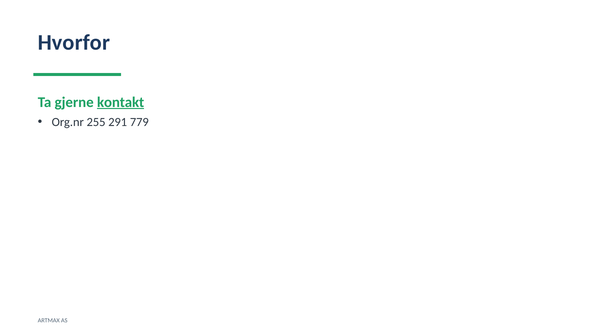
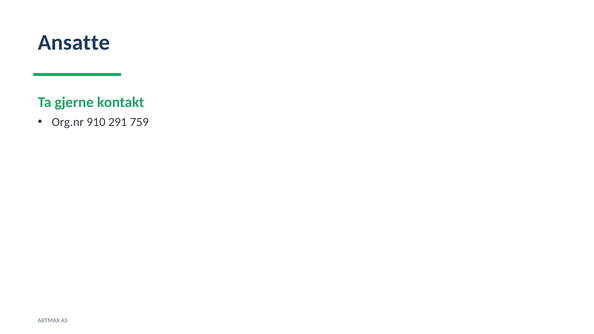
Hvorfor: Hvorfor -> Ansatte (74, 42)
kontakt underline: present -> none (121, 102)
255: 255 -> 910 (96, 122)
779: 779 -> 759 (139, 122)
